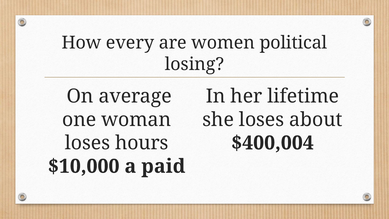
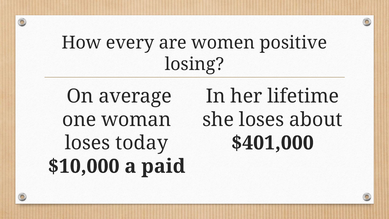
political: political -> positive (293, 43)
hours: hours -> today (142, 143)
$400,004: $400,004 -> $401,000 (272, 143)
